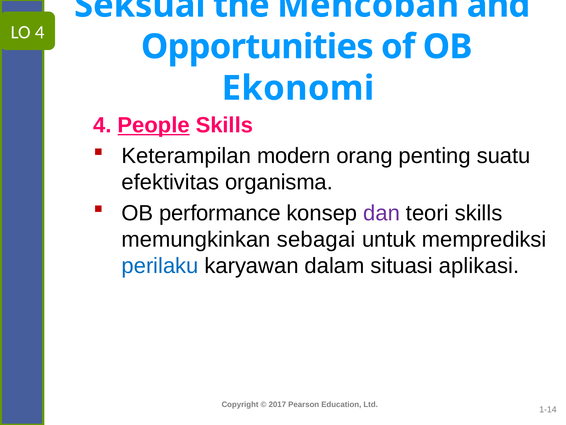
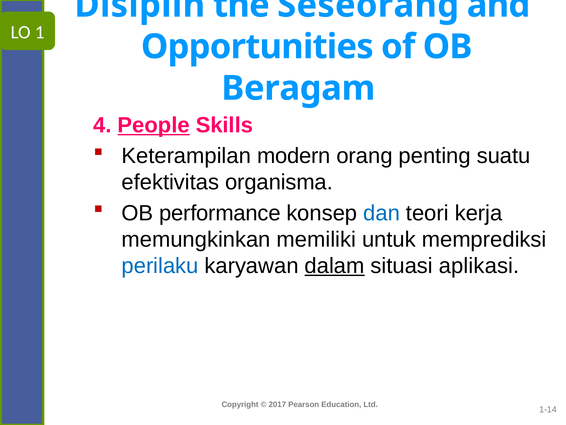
Seksual: Seksual -> Disiplin (140, 5)
Mencoban: Mencoban -> Seseorang (368, 5)
LO 4: 4 -> 1 (40, 32)
Ekonomi: Ekonomi -> Beragam (298, 88)
dan colour: purple -> blue (382, 213)
teori skills: skills -> kerja (479, 213)
sebagai: sebagai -> memiliki (316, 239)
dalam underline: none -> present (335, 266)
